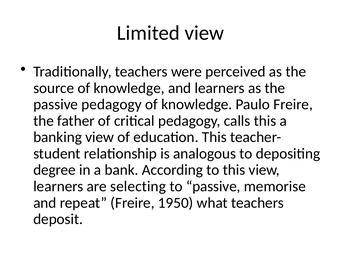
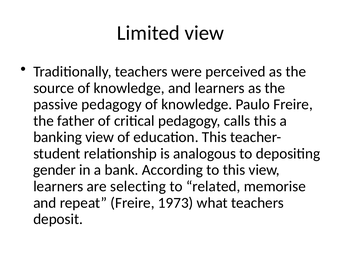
degree: degree -> gender (55, 170)
to passive: passive -> related (213, 186)
1950: 1950 -> 1973 (176, 203)
